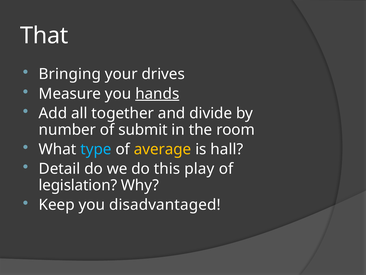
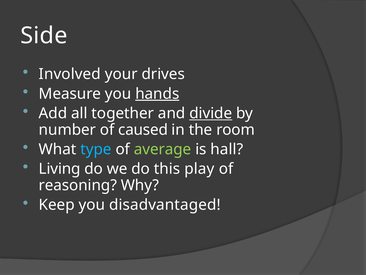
That: That -> Side (44, 35)
Bringing: Bringing -> Involved (70, 74)
divide underline: none -> present (211, 113)
submit: submit -> caused (143, 130)
average colour: yellow -> light green (163, 149)
Detail: Detail -> Living (60, 169)
legislation: legislation -> reasoning (78, 185)
